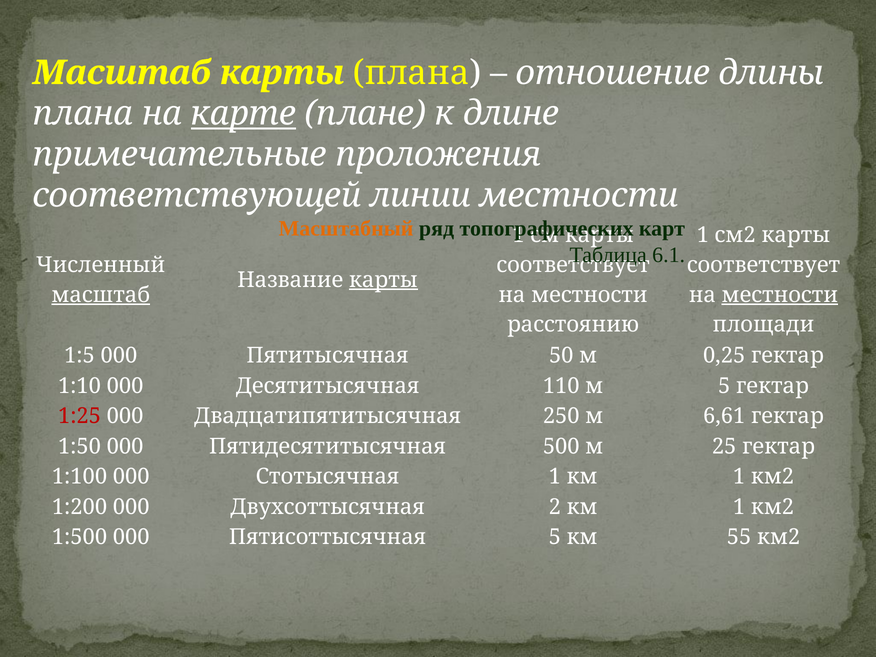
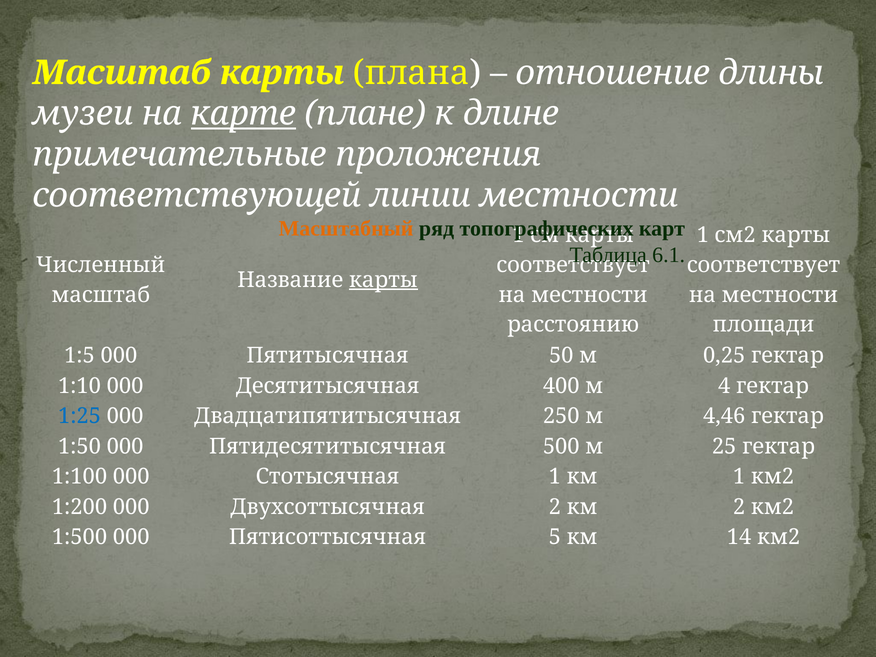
плана: плана -> музеи (83, 114)
масштаб underline: present -> none (101, 295)
местности underline: present -> none (780, 295)
110: 110 -> 400 (561, 386)
м 5: 5 -> 4 (724, 386)
1:25 colour: red -> blue (79, 416)
6,61: 6,61 -> 4,46 (724, 416)
2 км 1: 1 -> 2 (739, 507)
55: 55 -> 14 (739, 537)
